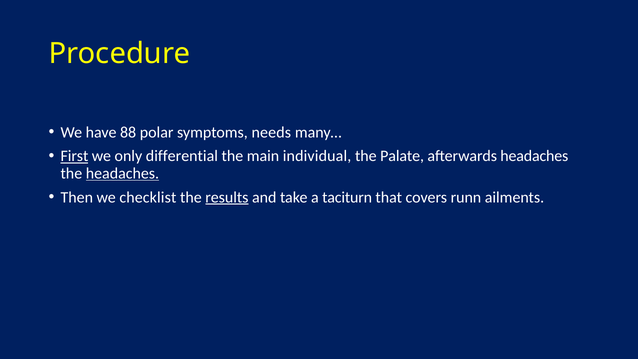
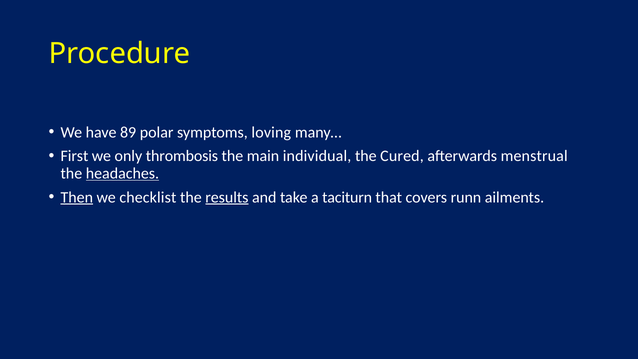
88: 88 -> 89 (128, 132)
needs: needs -> loving (271, 132)
First underline: present -> none (74, 156)
differential: differential -> thrombosis (182, 156)
Palate: Palate -> Cured (402, 156)
afterwards headaches: headaches -> menstrual (534, 156)
Then underline: none -> present (77, 197)
